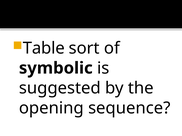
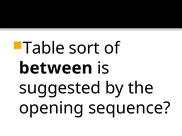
symbolic: symbolic -> between (56, 68)
